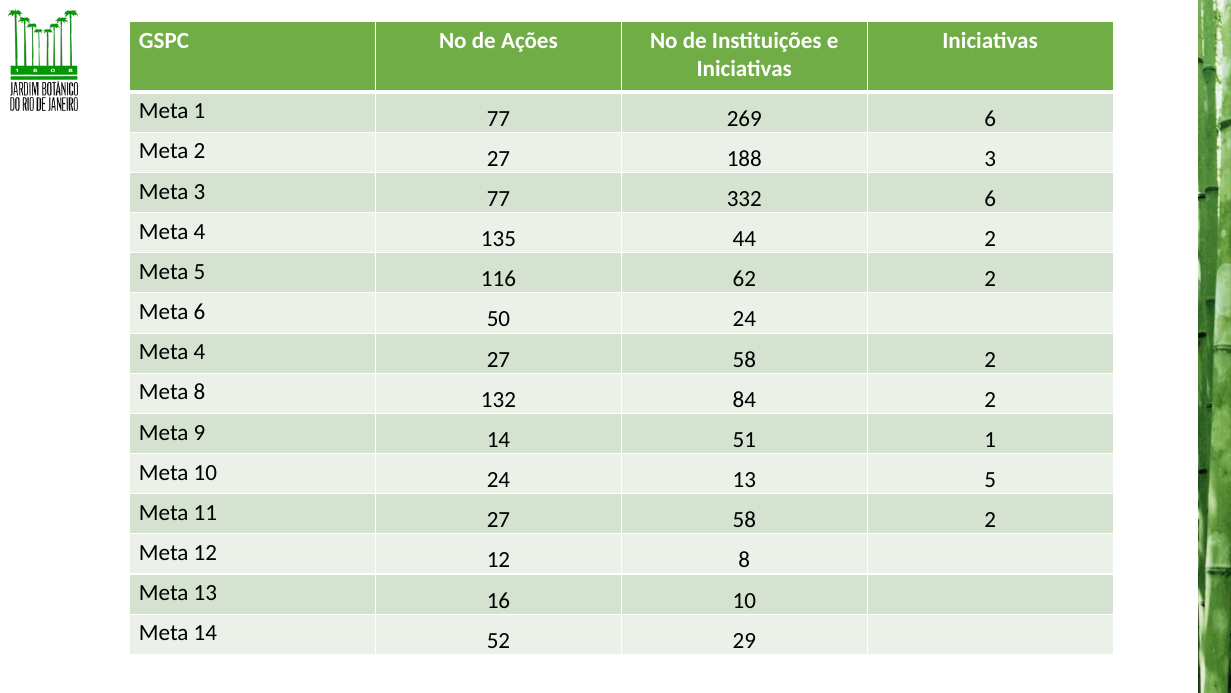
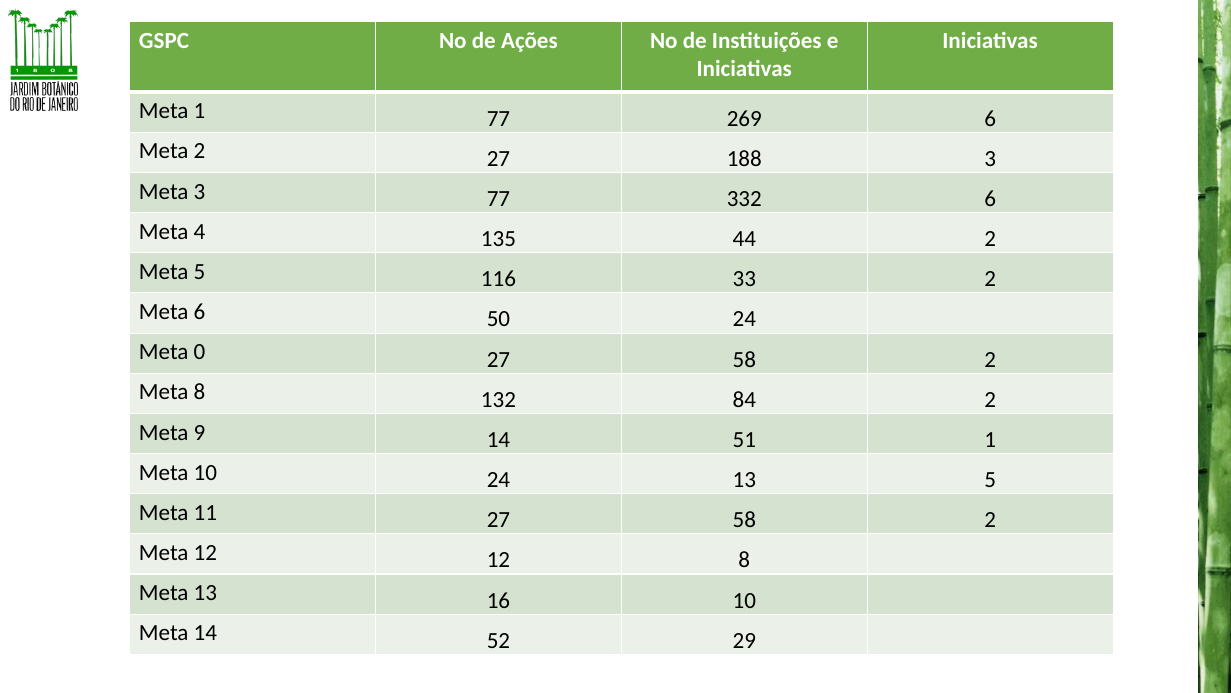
62: 62 -> 33 (744, 279)
4: 4 -> 0 (200, 352)
